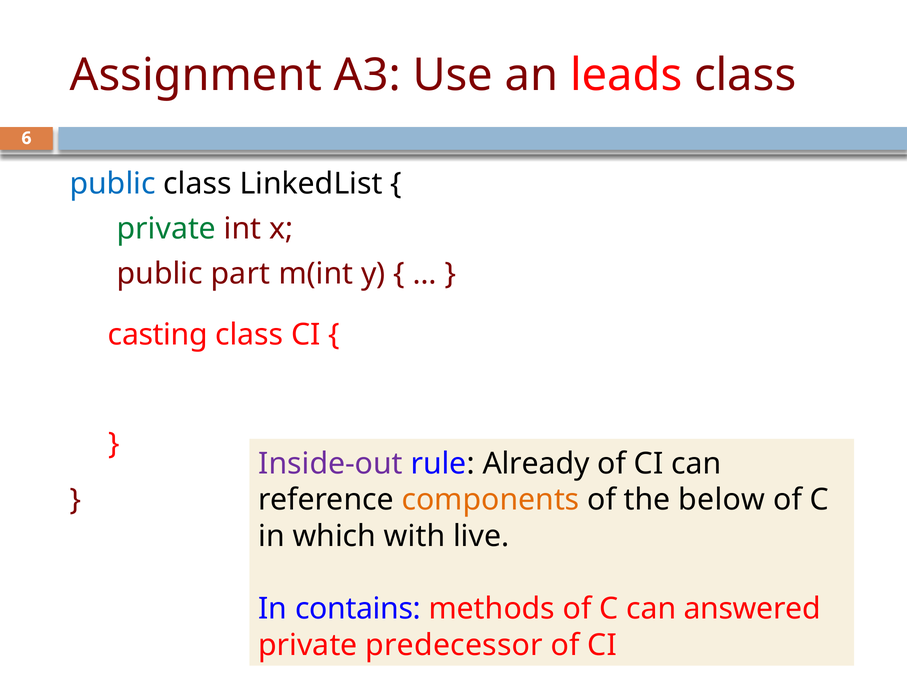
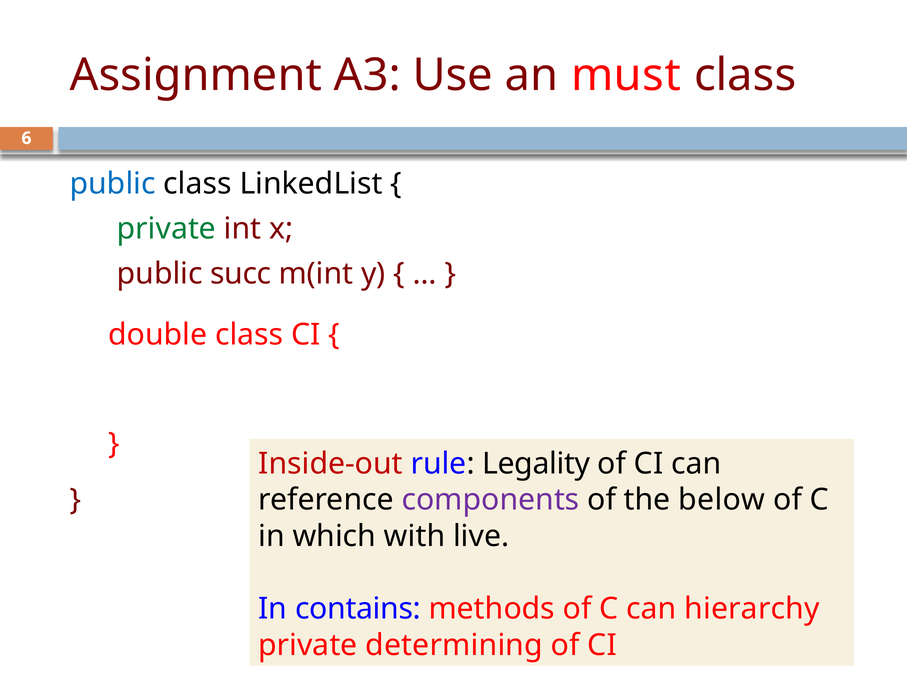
leads: leads -> must (626, 75)
part: part -> succ (241, 274)
casting: casting -> double (158, 335)
Inside-out colour: purple -> red (331, 463)
Already: Already -> Legality (536, 463)
components colour: orange -> purple (491, 499)
answered: answered -> hierarchy (752, 608)
predecessor: predecessor -> determining (454, 644)
